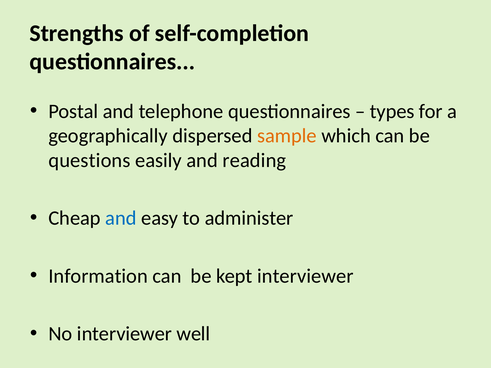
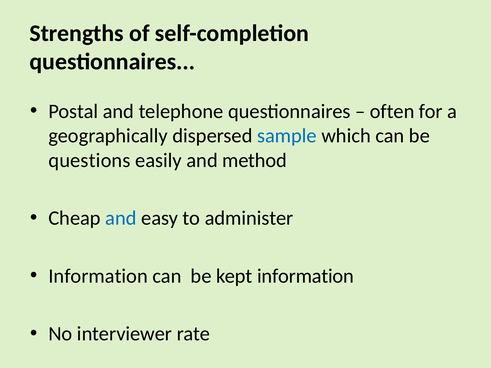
types: types -> often (392, 111)
sample colour: orange -> blue (287, 136)
reading: reading -> method (254, 160)
kept interviewer: interviewer -> information (306, 276)
well: well -> rate (193, 334)
